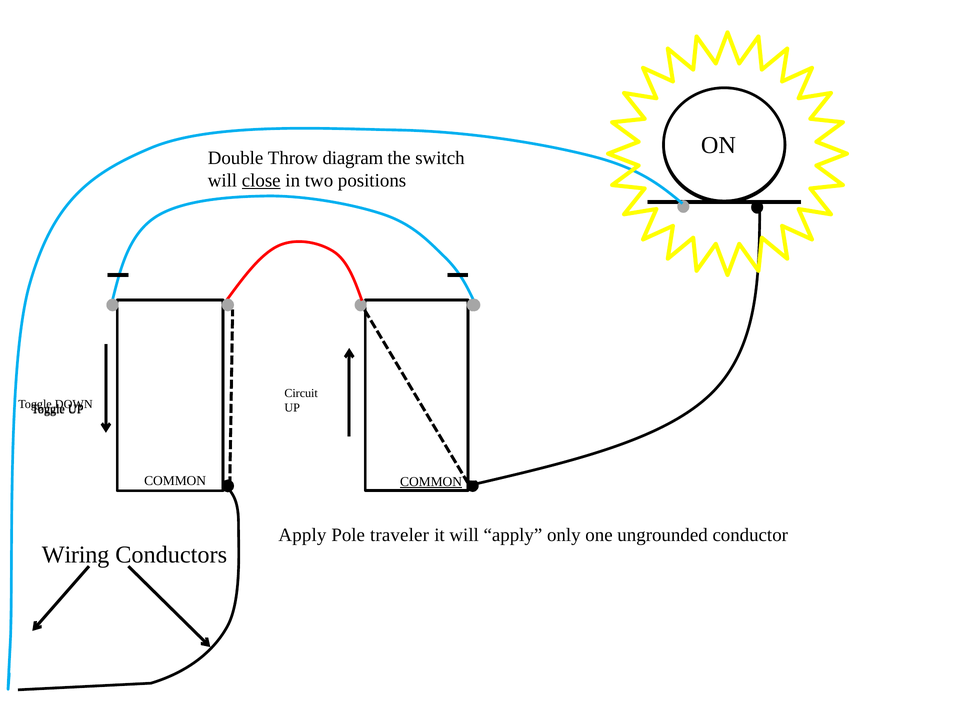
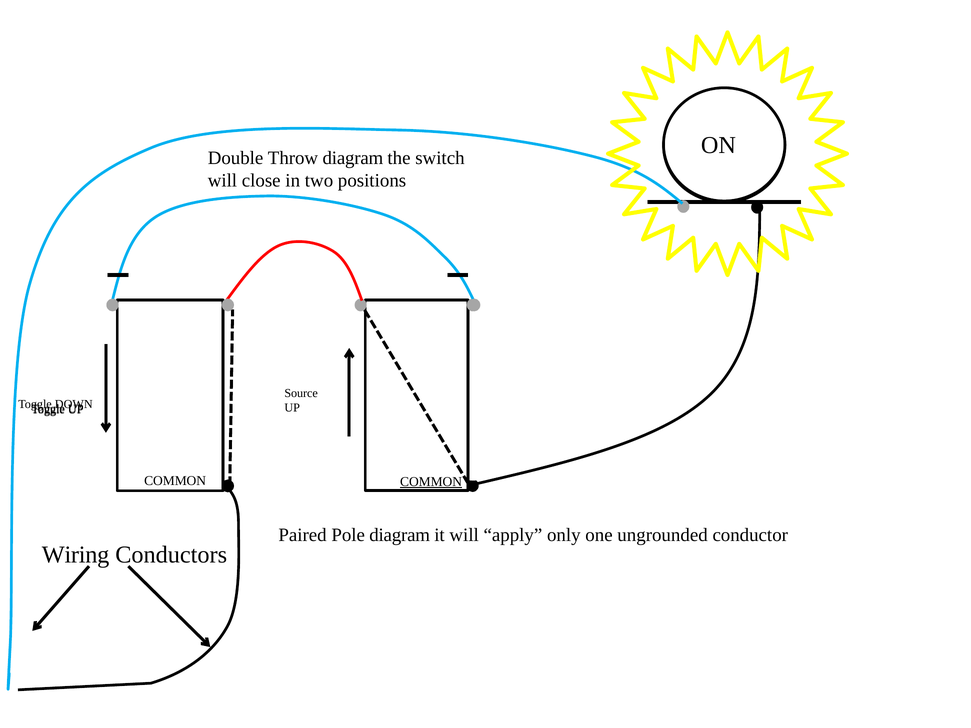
close underline: present -> none (261, 181)
Circuit: Circuit -> Source (301, 393)
Apply: Apply -> Paired (303, 535)
Pole traveler: traveler -> diagram (400, 535)
